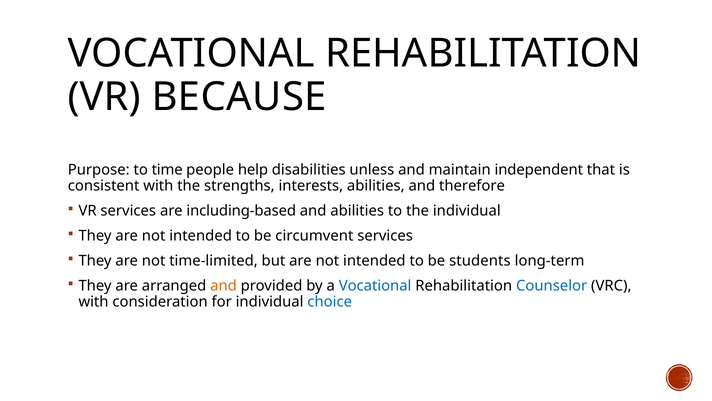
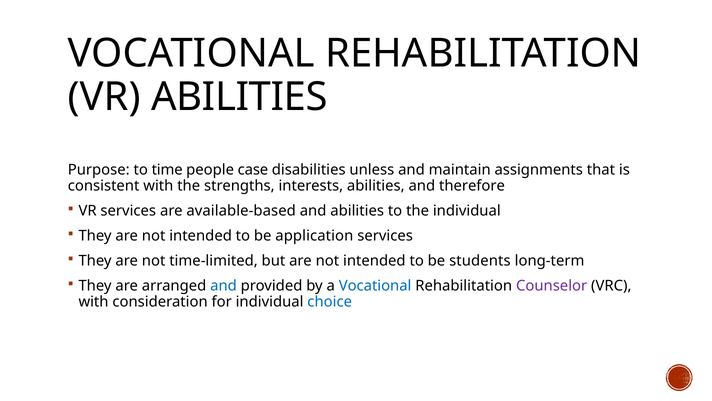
VR BECAUSE: BECAUSE -> ABILITIES (239, 97)
help: help -> case (253, 170)
independent: independent -> assignments (539, 170)
including-based: including-based -> available-based (241, 211)
circumvent: circumvent -> application (314, 236)
and colour: orange -> blue (223, 285)
Counselor colour: blue -> purple (552, 285)
